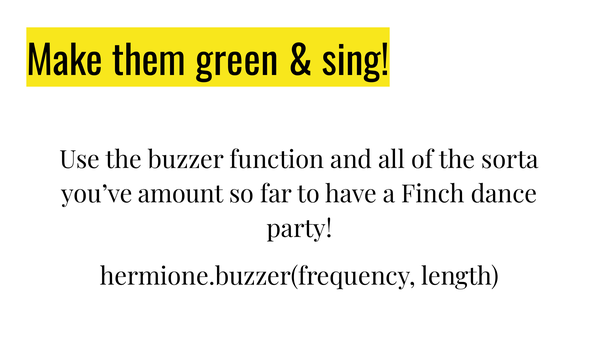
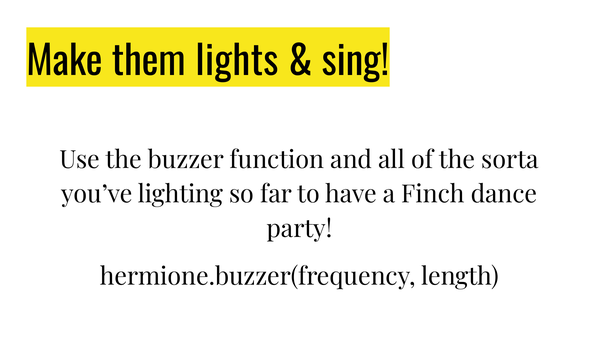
green: green -> lights (237, 62)
amount: amount -> lighting (181, 194)
